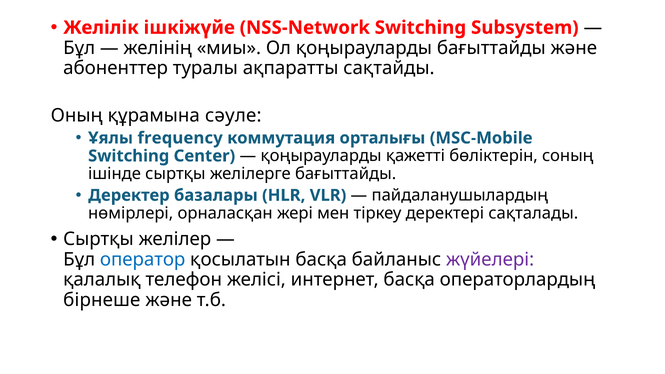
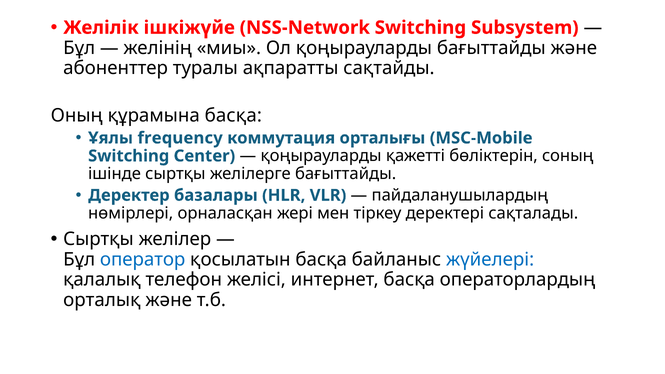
құрамына сәуле: сәуле -> басқа (233, 115)
жүйелері colour: purple -> blue (490, 259)
бірнеше: бірнеше -> орталық (102, 300)
